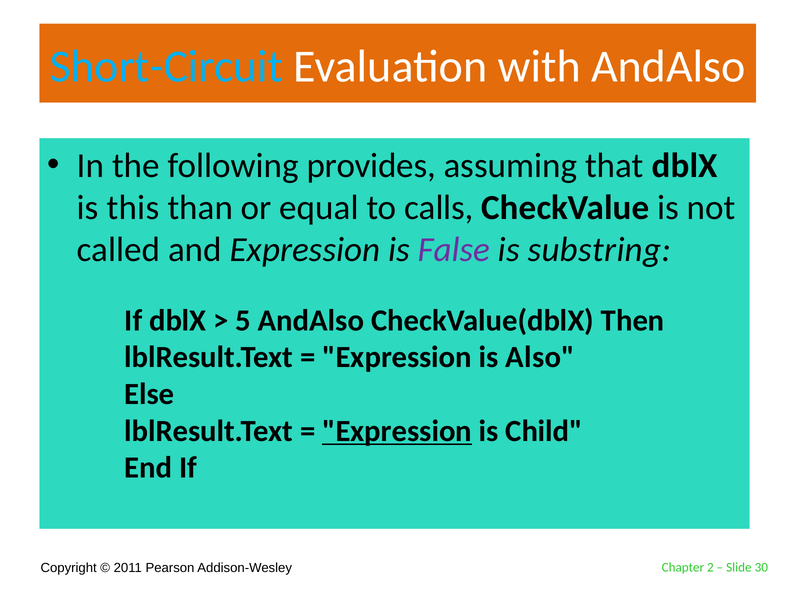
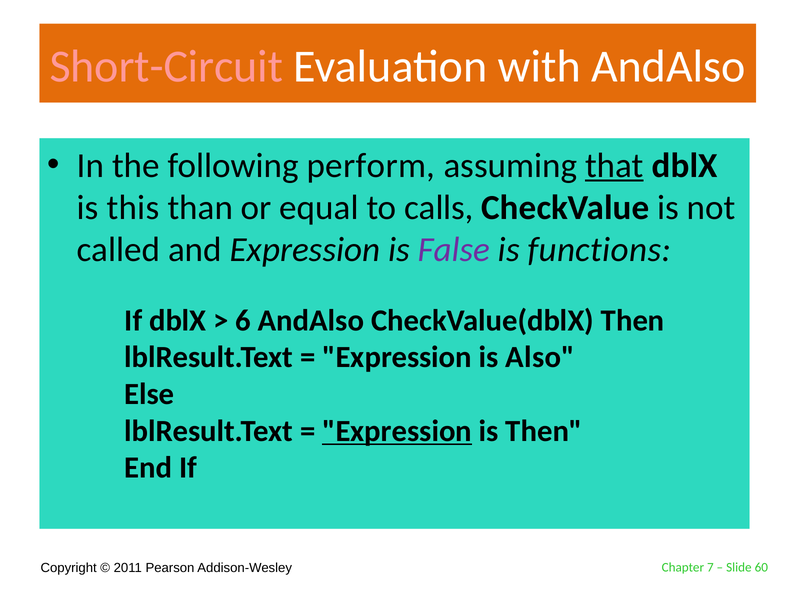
Short-Circuit colour: light blue -> pink (166, 66)
provides: provides -> perform (371, 166)
that underline: none -> present (614, 166)
substring: substring -> functions (599, 250)
5: 5 -> 6 (243, 320)
is Child: Child -> Then (544, 431)
2: 2 -> 7 (710, 567)
30: 30 -> 60 (761, 567)
